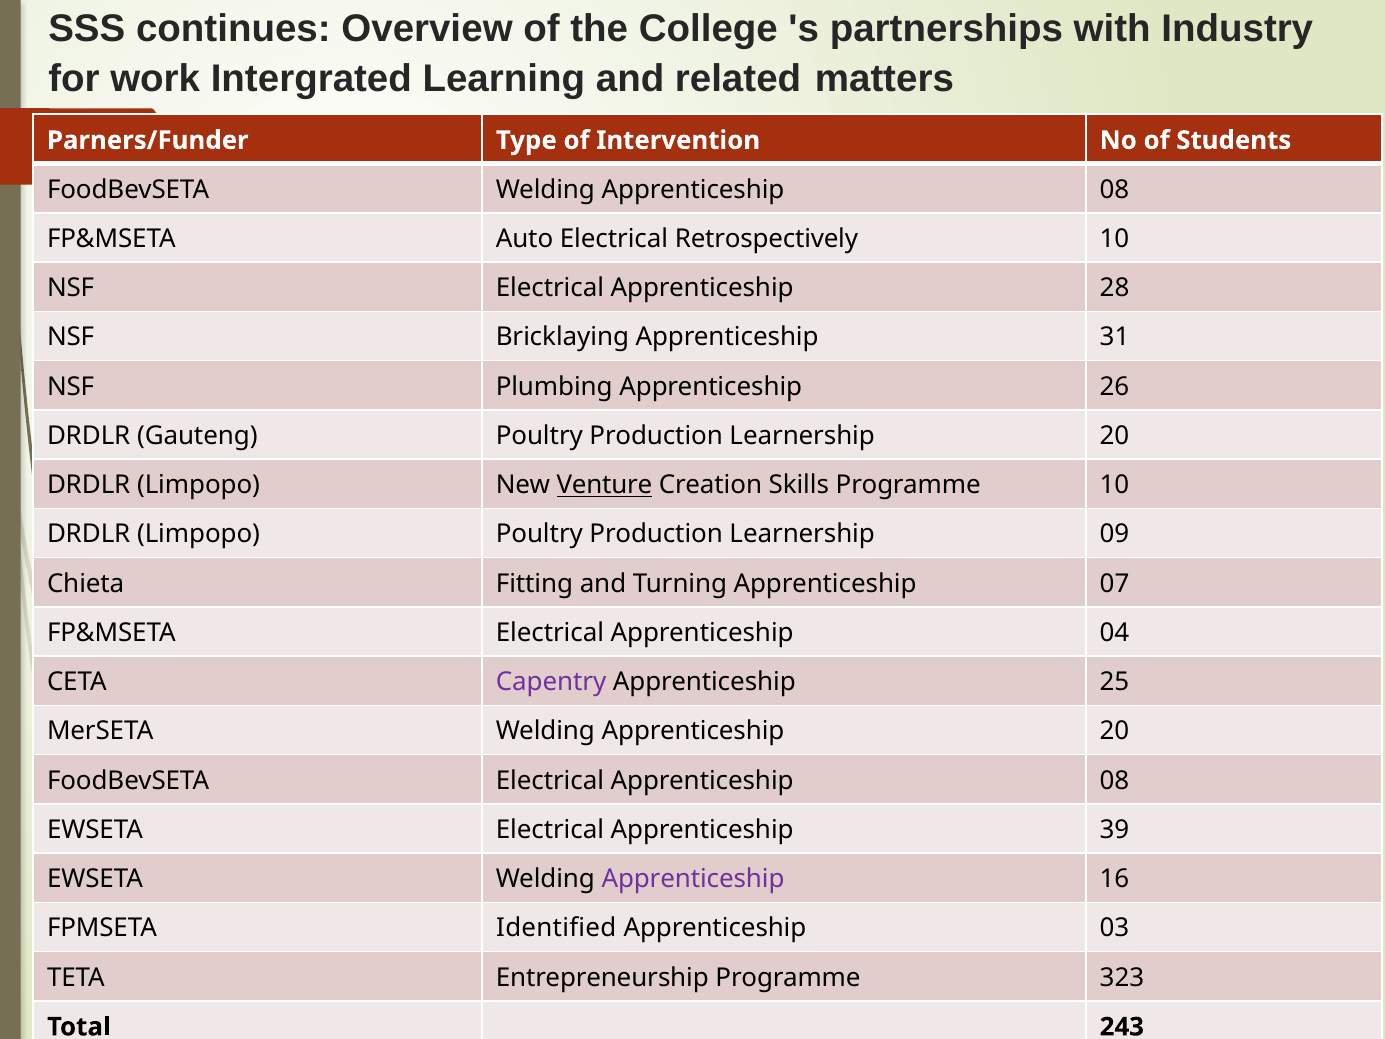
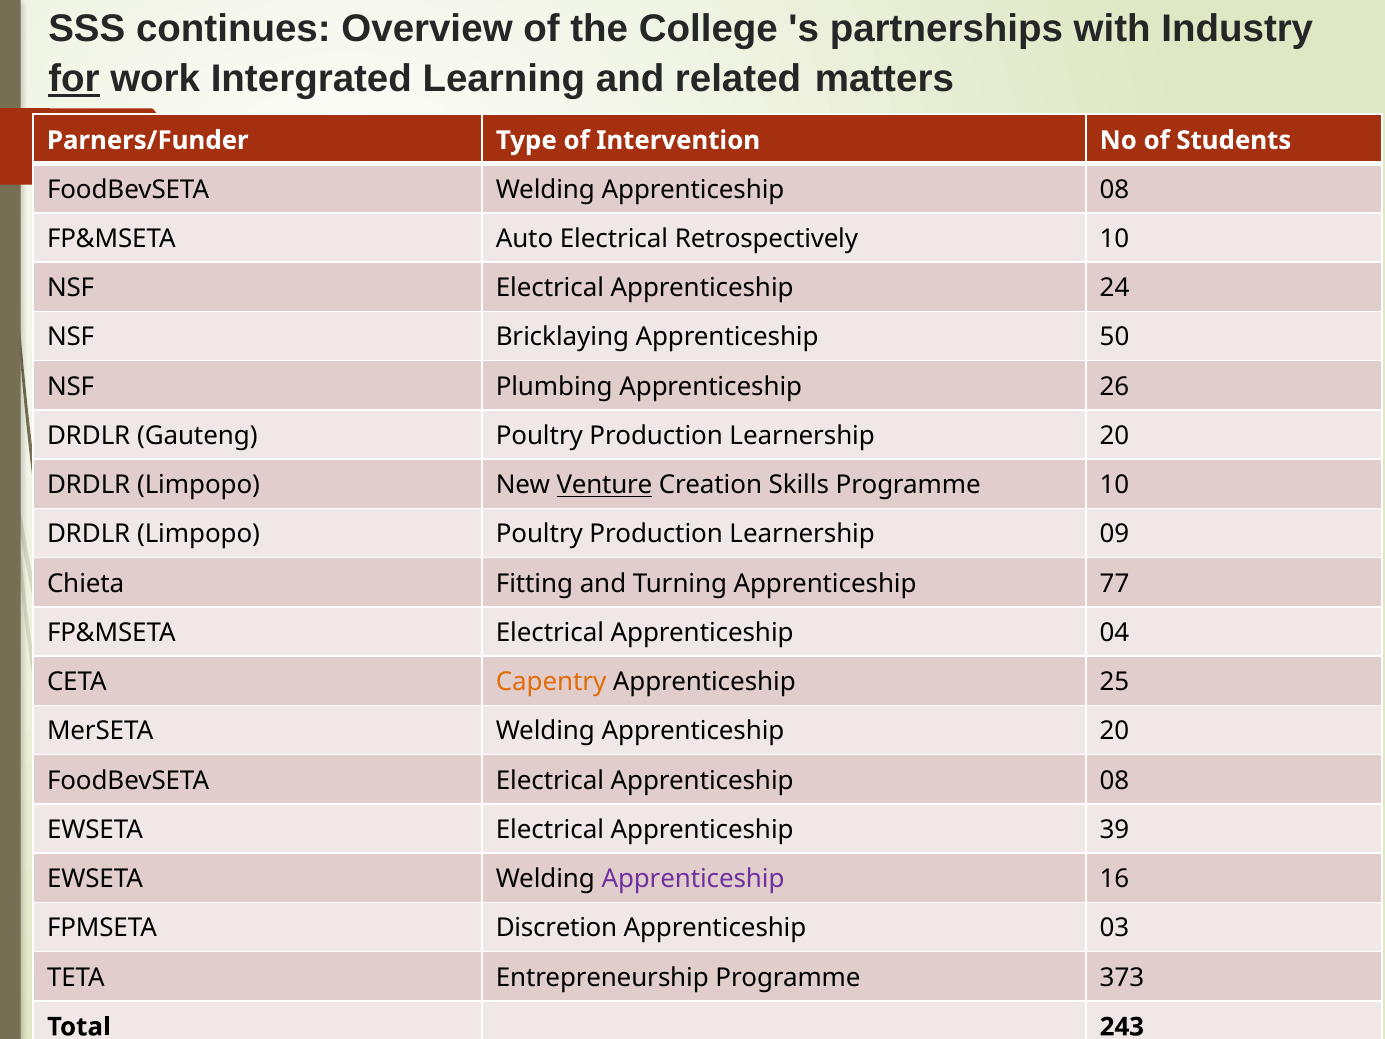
for underline: none -> present (74, 79)
28: 28 -> 24 (1115, 288)
31: 31 -> 50 (1115, 337)
07: 07 -> 77 (1115, 583)
Capentry colour: purple -> orange (551, 682)
Identified: Identified -> Discretion (556, 928)
323: 323 -> 373 (1122, 977)
